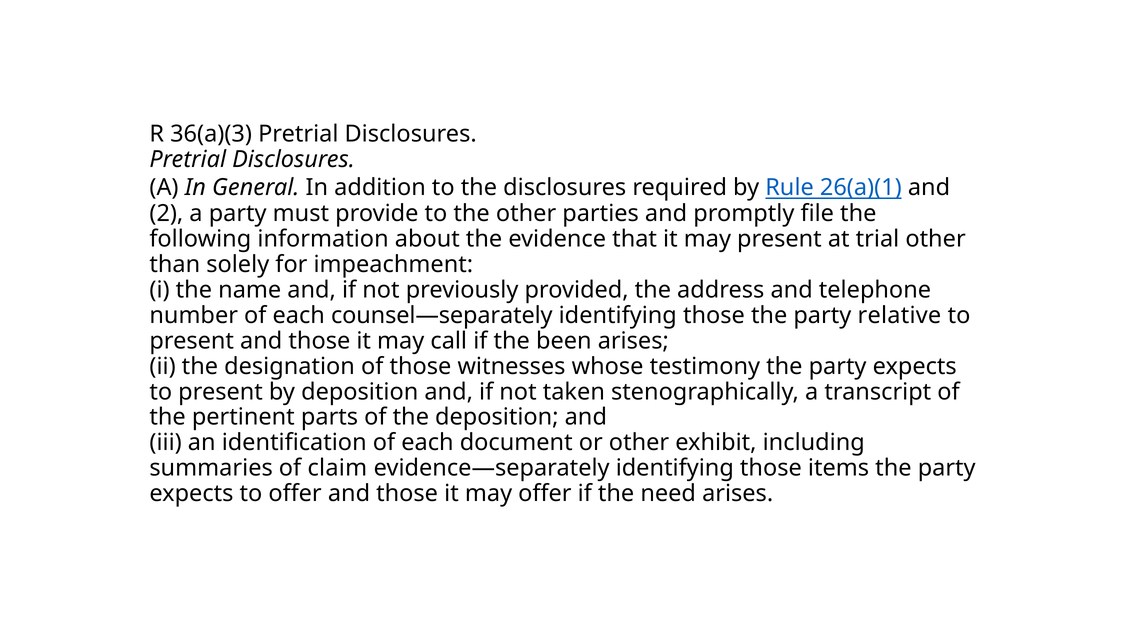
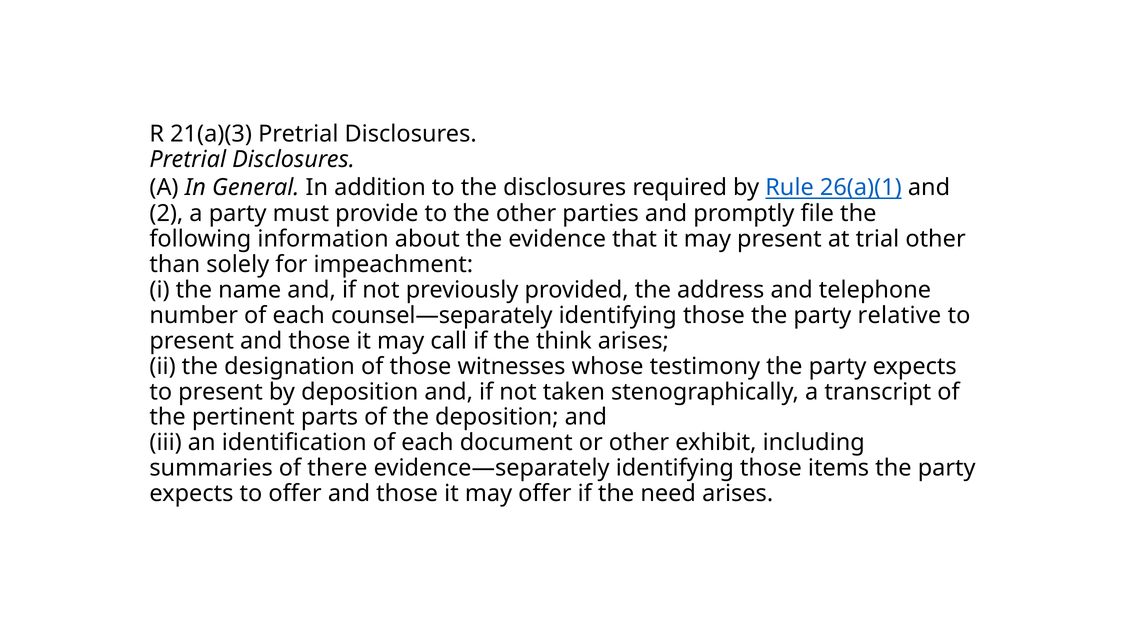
36(a)(3: 36(a)(3 -> 21(a)(3 (211, 134)
been: been -> think (564, 341)
claim: claim -> there (337, 468)
